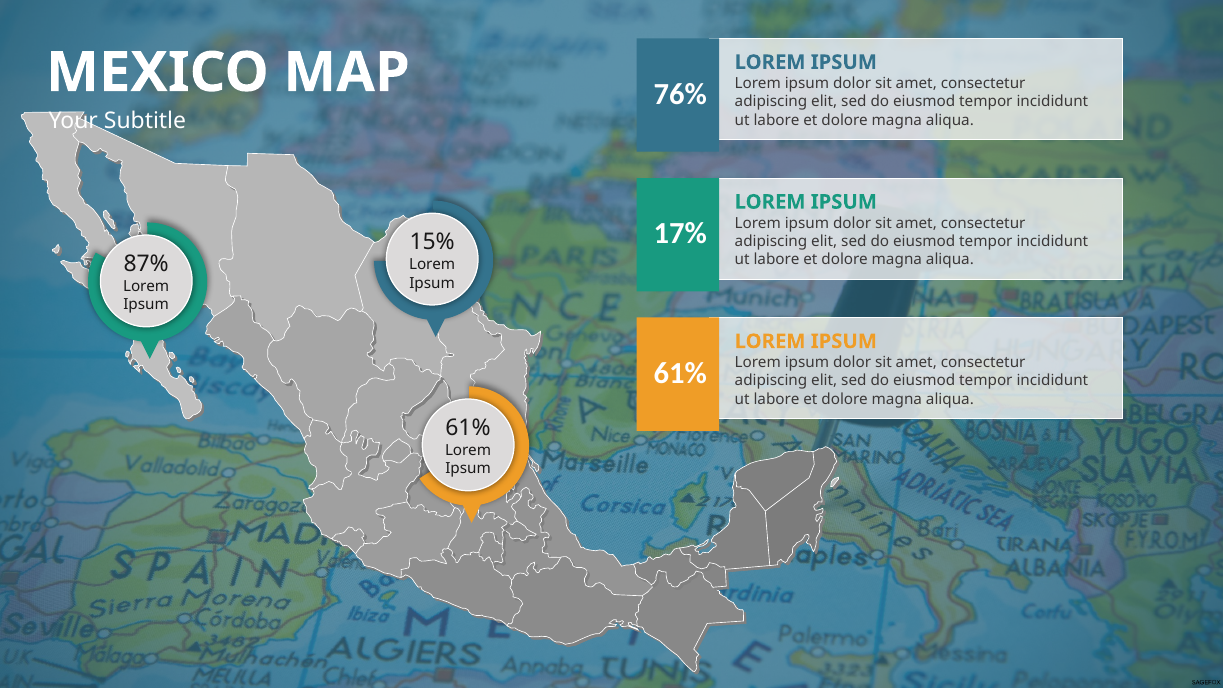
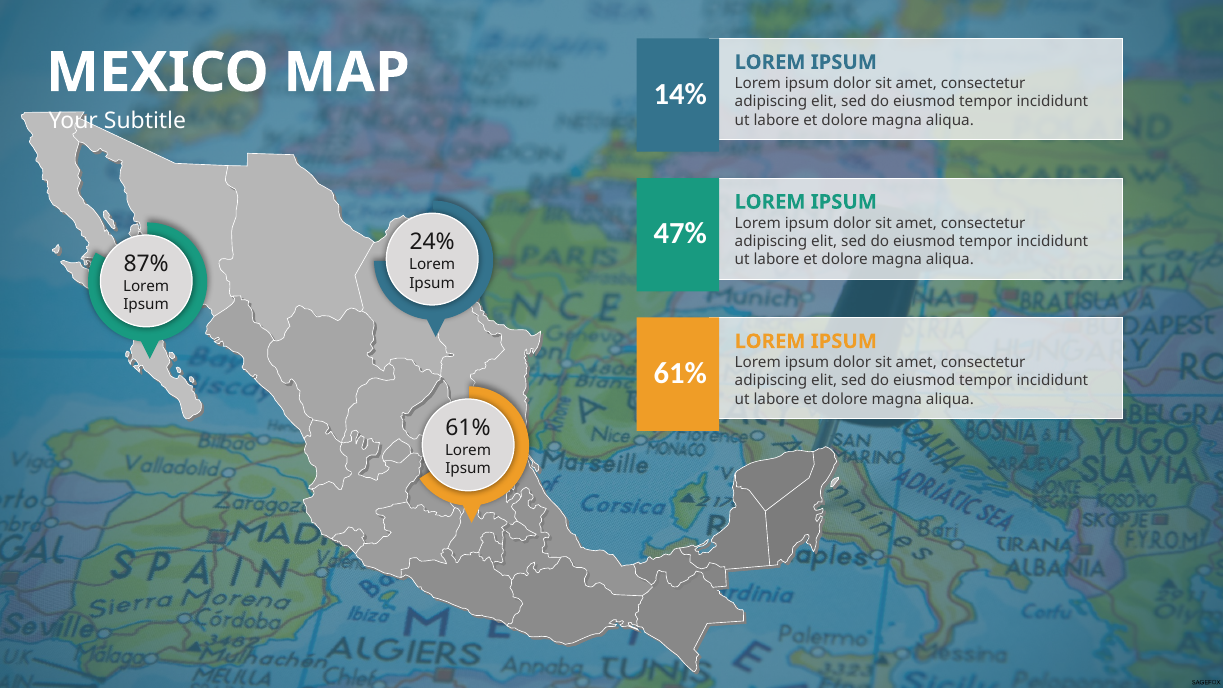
76%: 76% -> 14% (680, 94)
17%: 17% -> 47% (680, 234)
15%: 15% -> 24% (432, 242)
